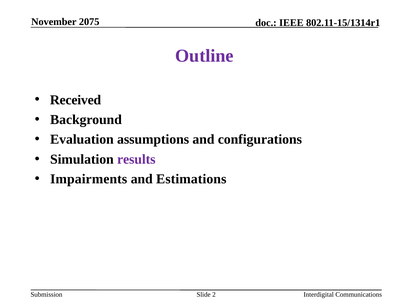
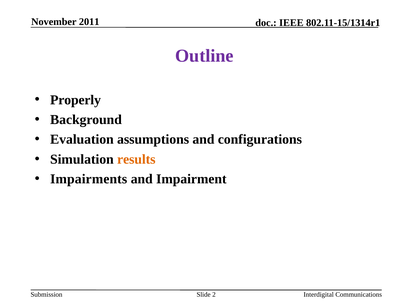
2075: 2075 -> 2011 (89, 22)
Received: Received -> Properly (76, 100)
results colour: purple -> orange (136, 159)
Estimations: Estimations -> Impairment (191, 179)
